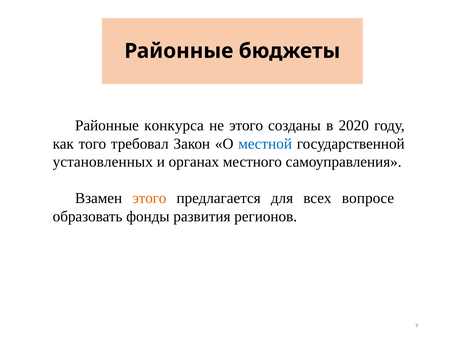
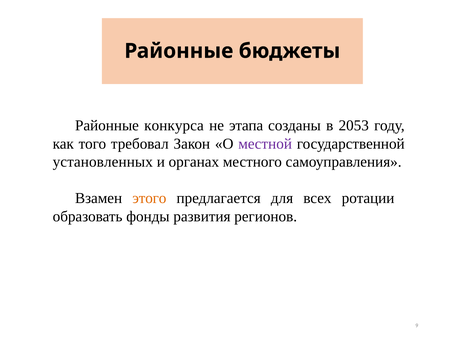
не этого: этого -> этапа (246, 125)
2020: 2020 -> 2053 (354, 125)
местной colour: blue -> purple (265, 143)
вопросе: вопросе -> ротации (368, 198)
